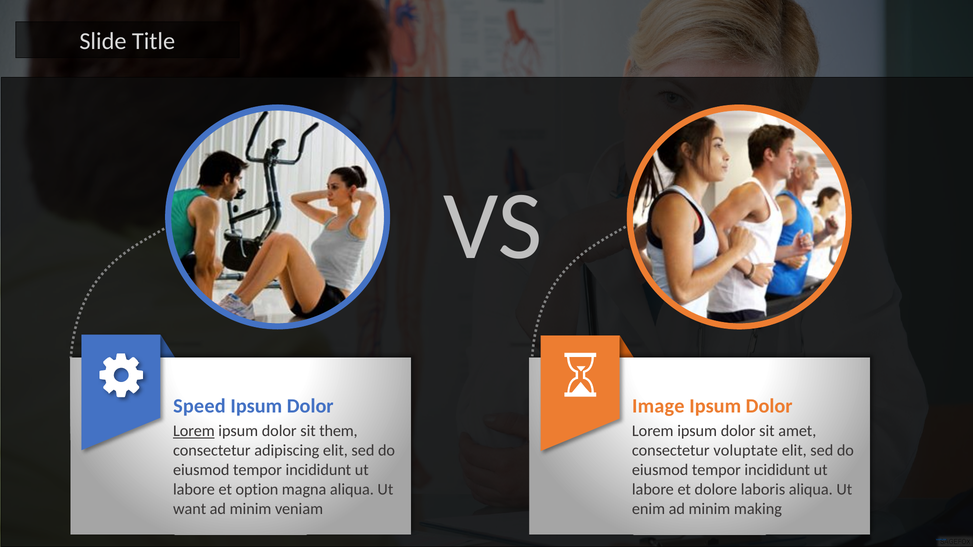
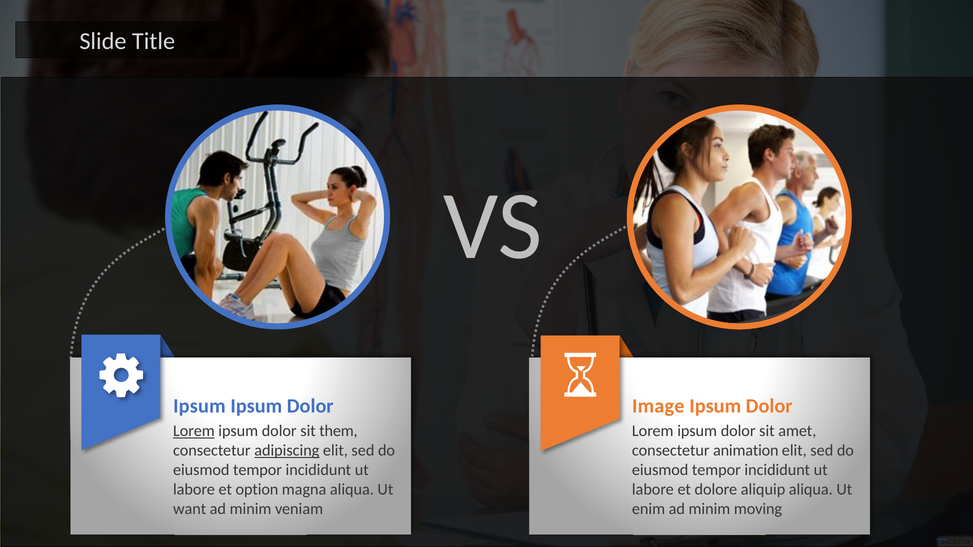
Speed: Speed -> Ipsum (199, 406)
adipiscing underline: none -> present (287, 451)
voluptate: voluptate -> animation (746, 451)
laboris: laboris -> aliquip (763, 490)
making: making -> moving (758, 509)
